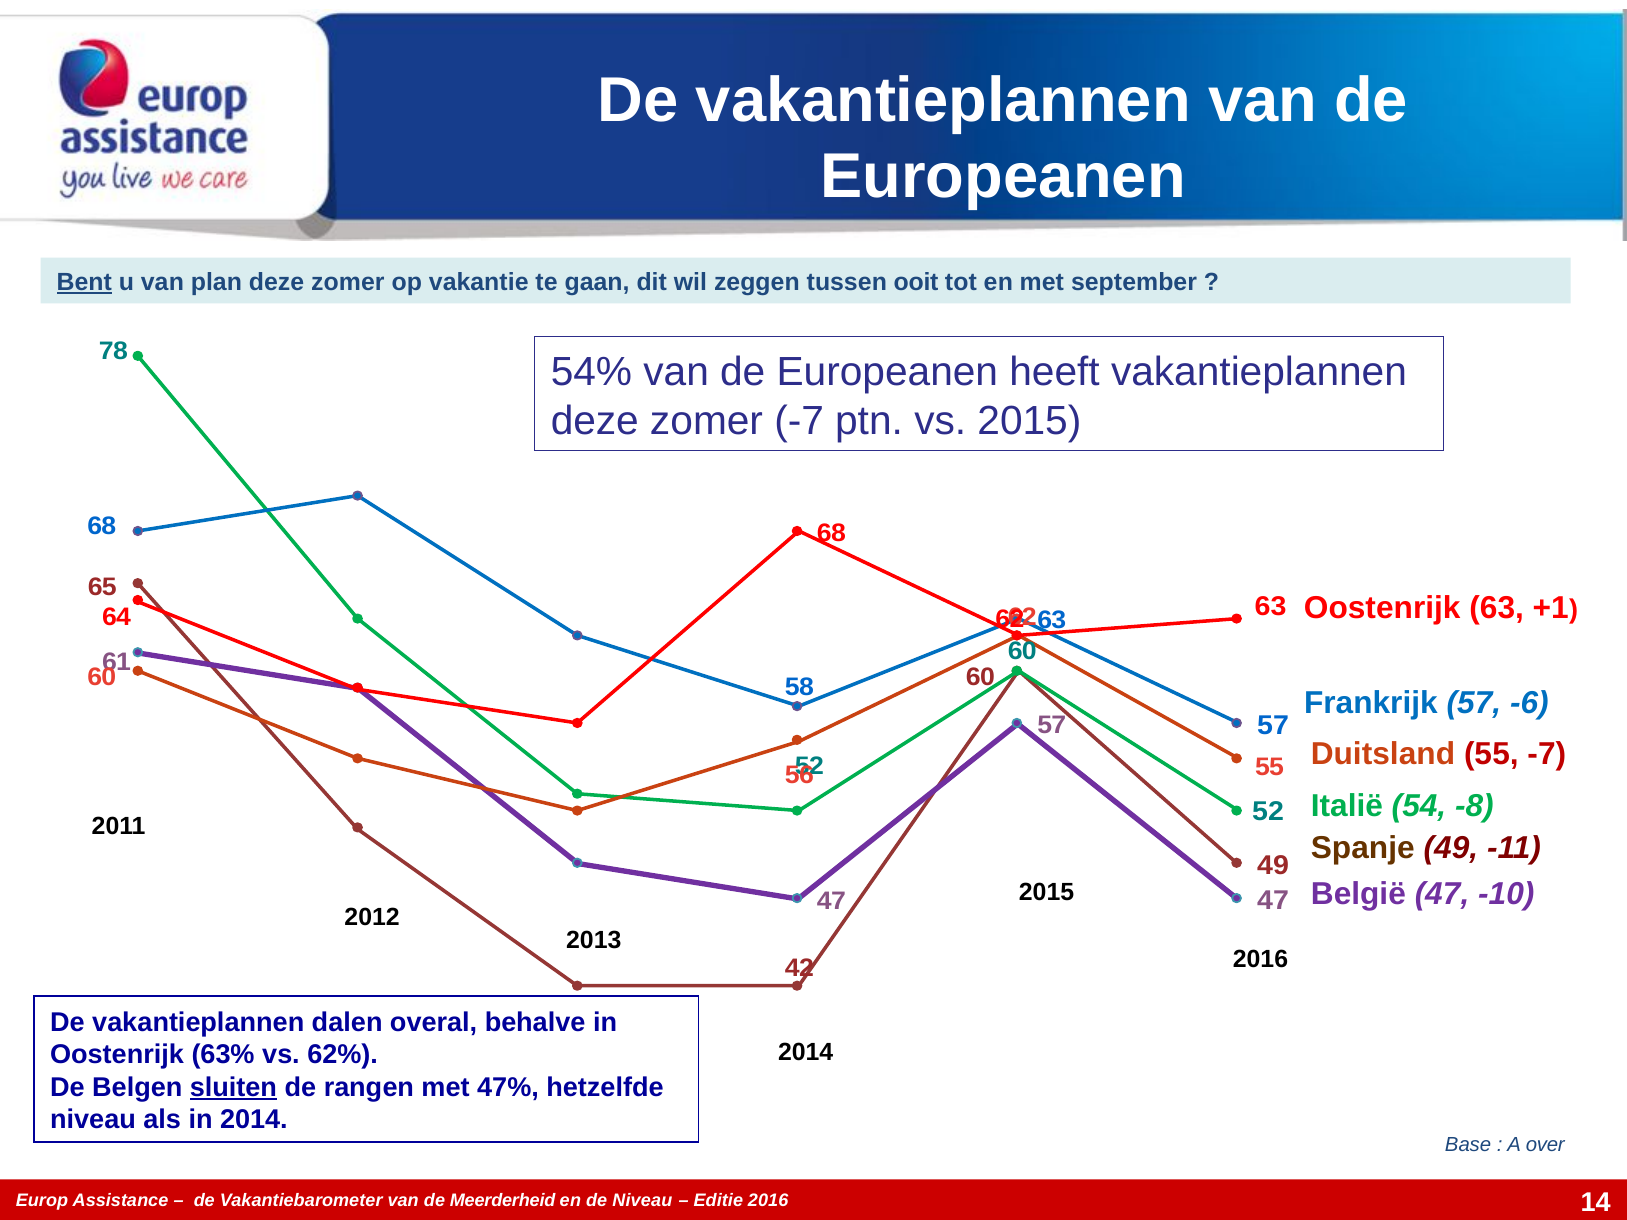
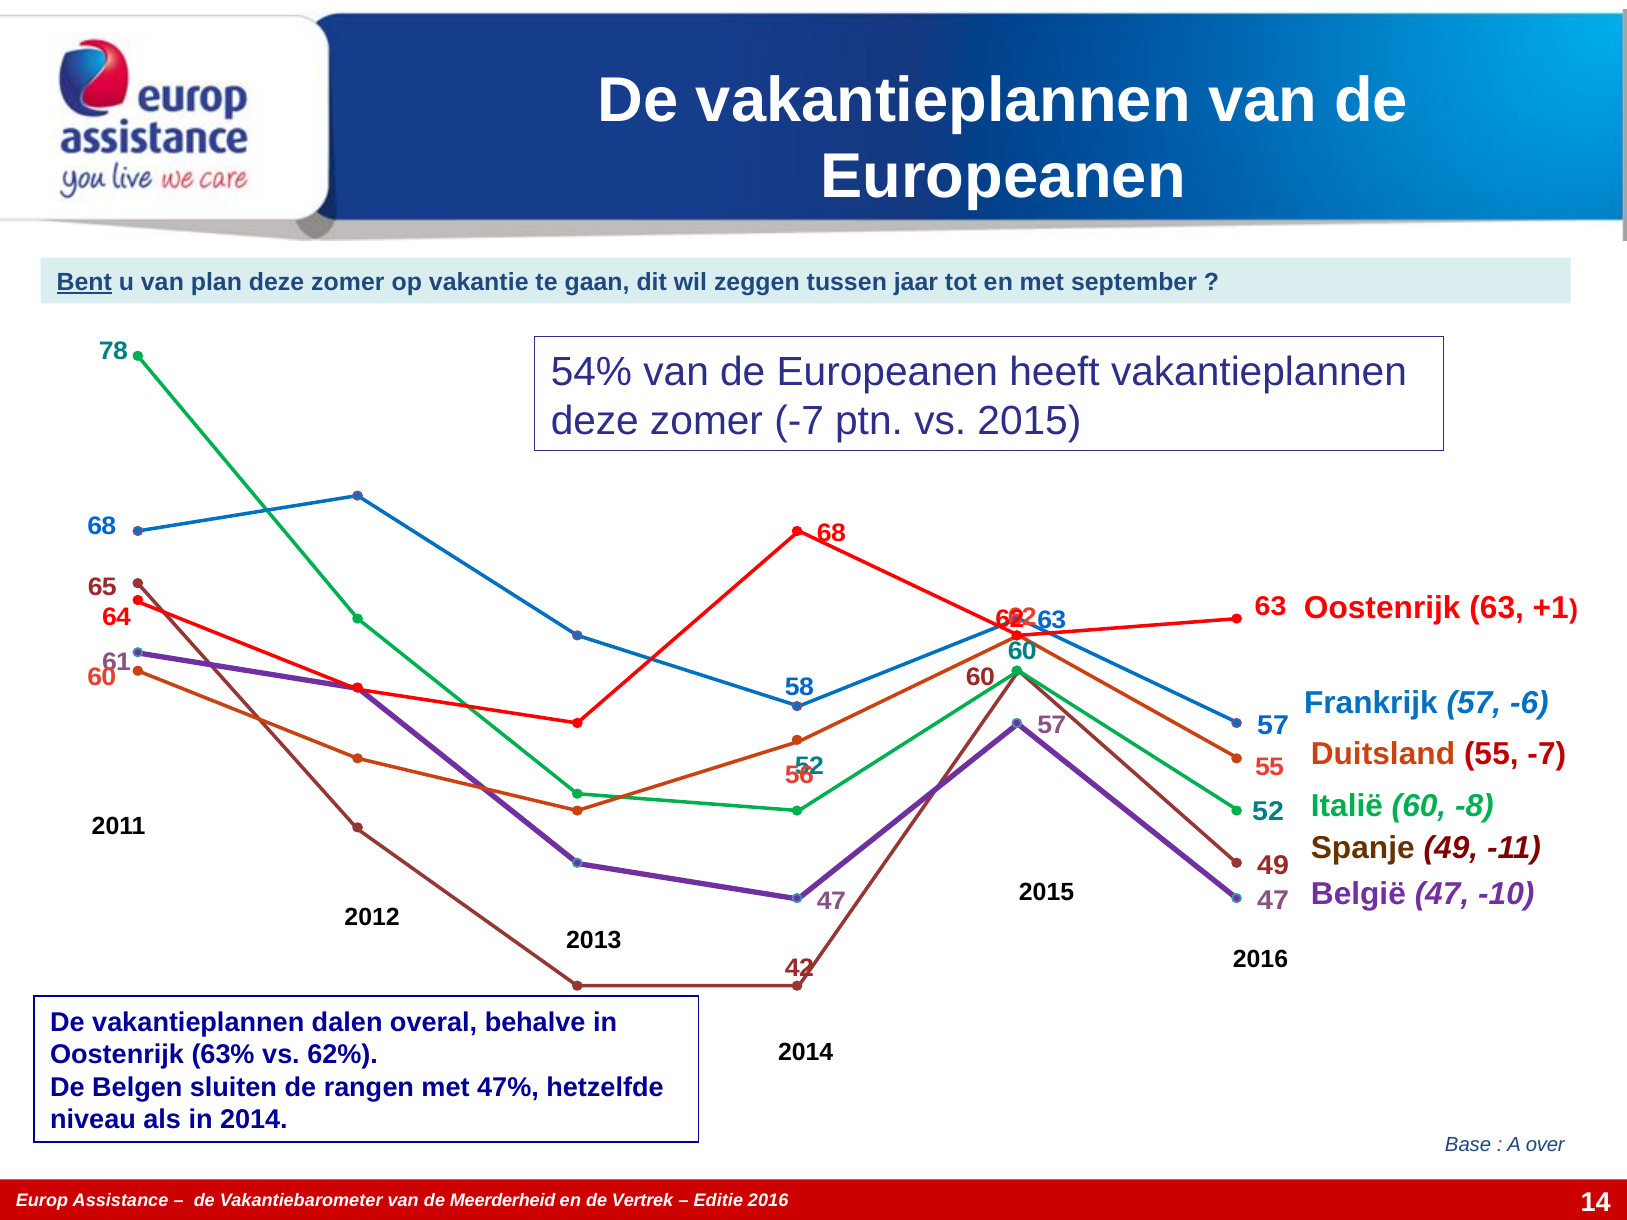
ooit: ooit -> jaar (916, 282)
Italië 54: 54 -> 60 (1419, 807)
sluiten underline: present -> none (233, 1088)
de Niveau: Niveau -> Vertrek (643, 1201)
